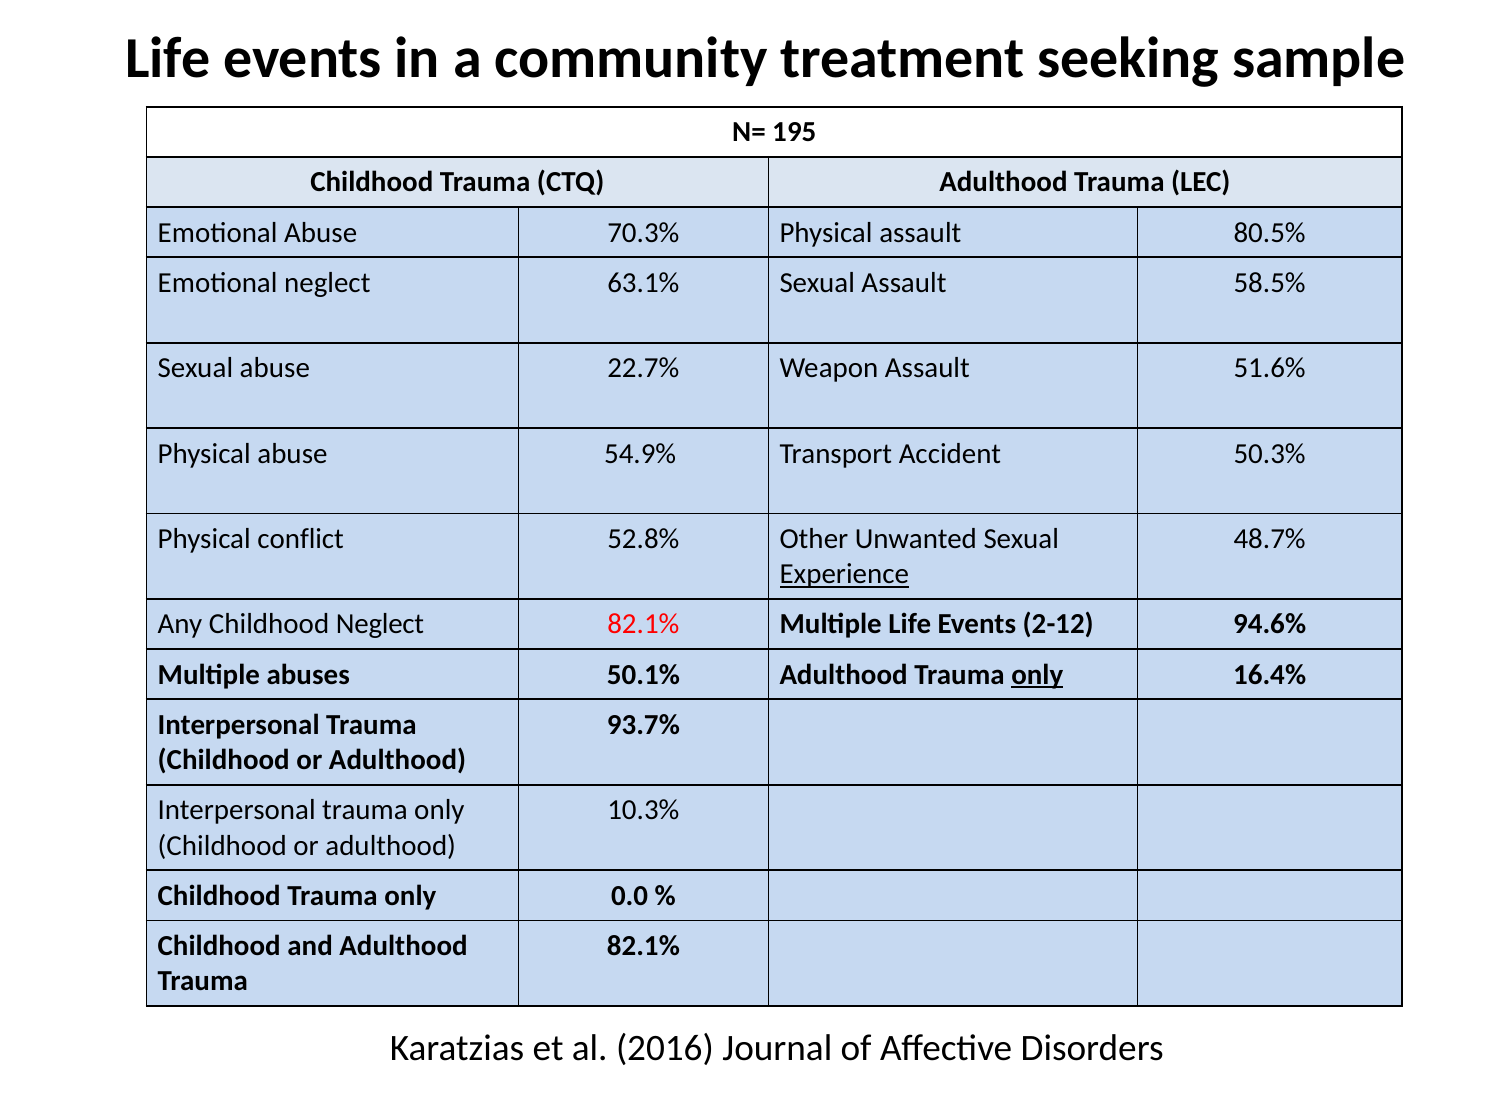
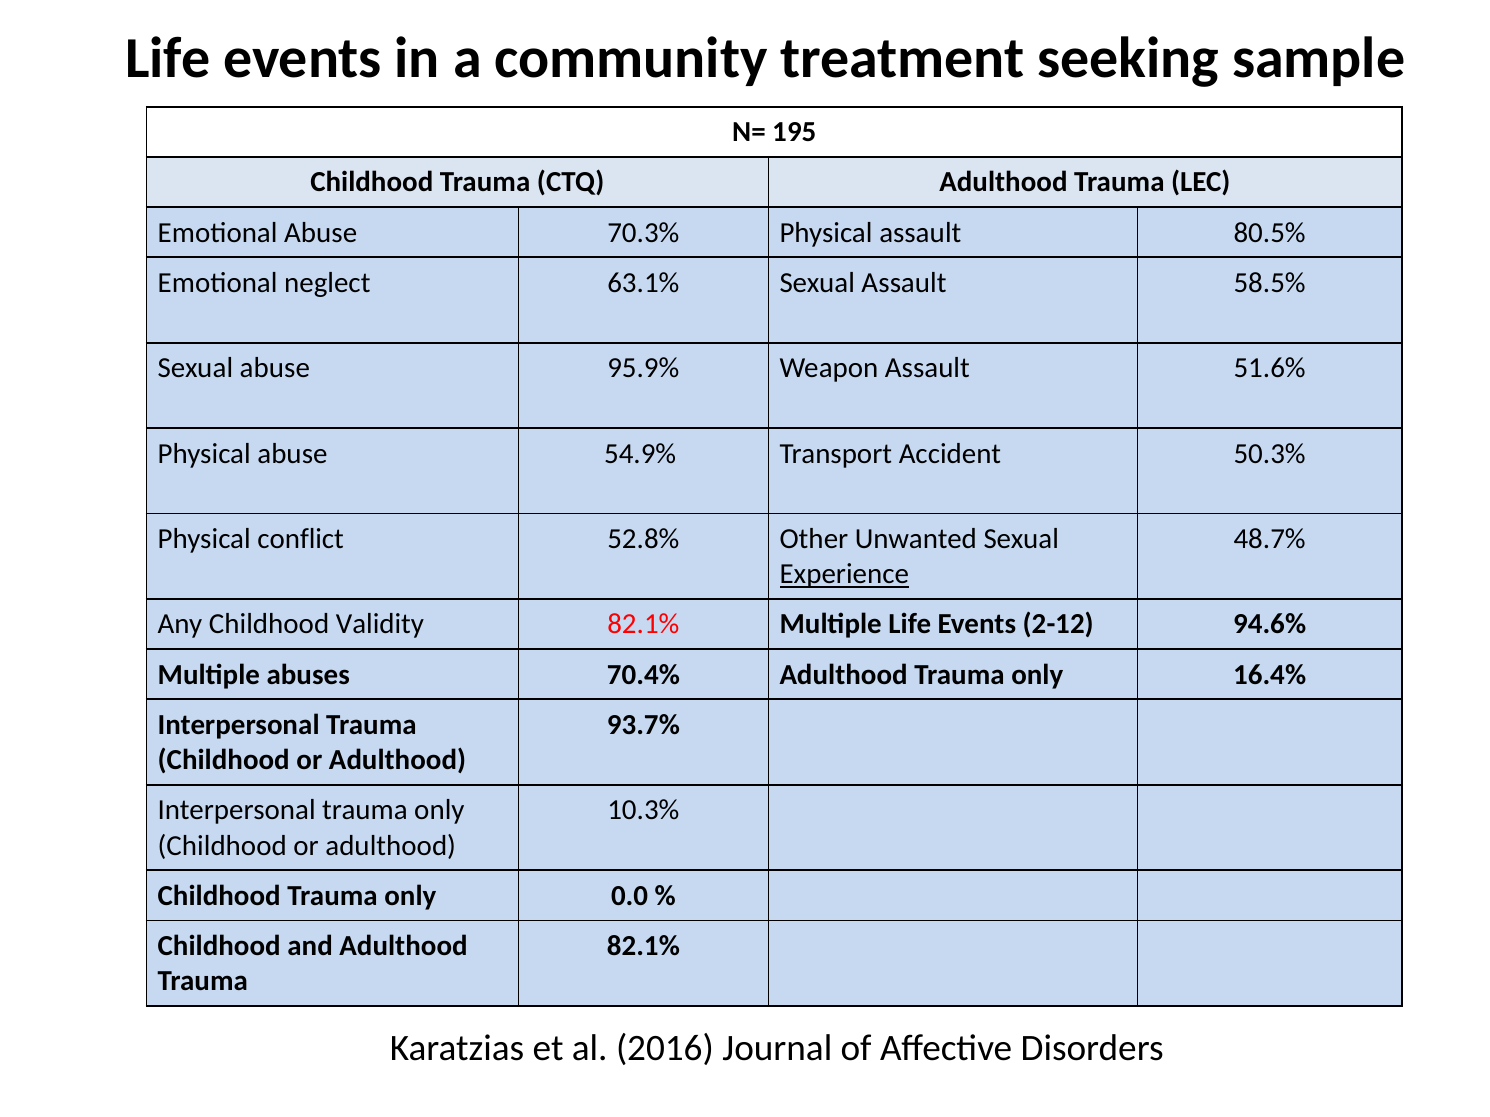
22.7%: 22.7% -> 95.9% (643, 368)
Childhood Neglect: Neglect -> Validity (380, 625)
50.1%: 50.1% -> 70.4% (643, 675)
only underline: present -> none (1037, 675)
